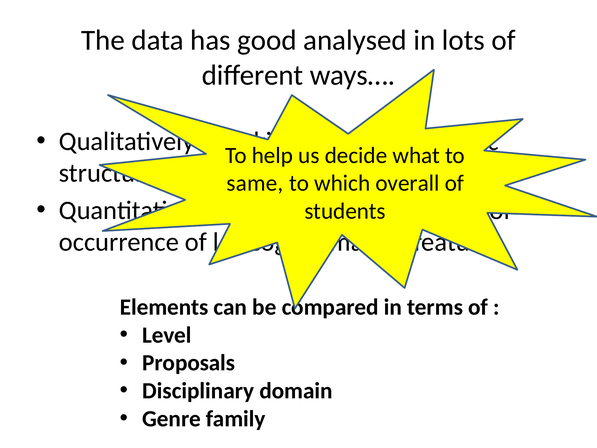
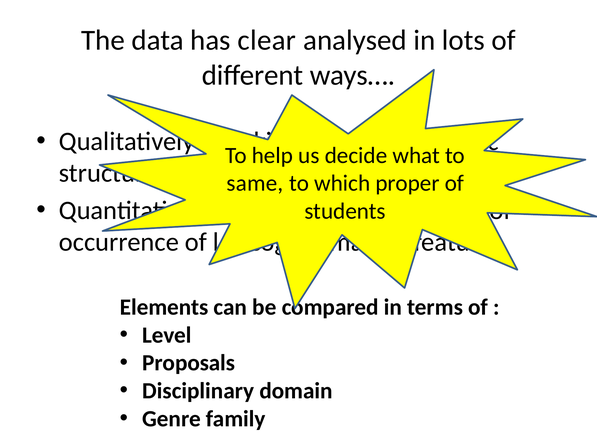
good: good -> clear (267, 40)
which overall: overall -> proper (407, 183)
